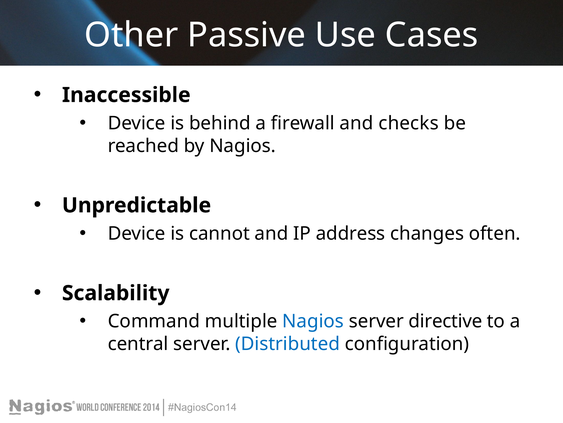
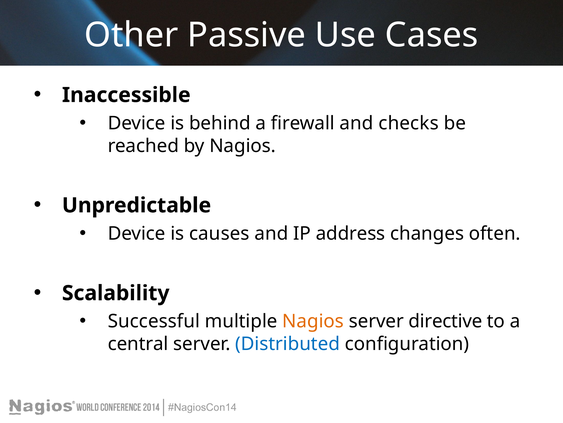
cannot: cannot -> causes (219, 233)
Command: Command -> Successful (154, 321)
Nagios colour: blue -> orange (313, 321)
